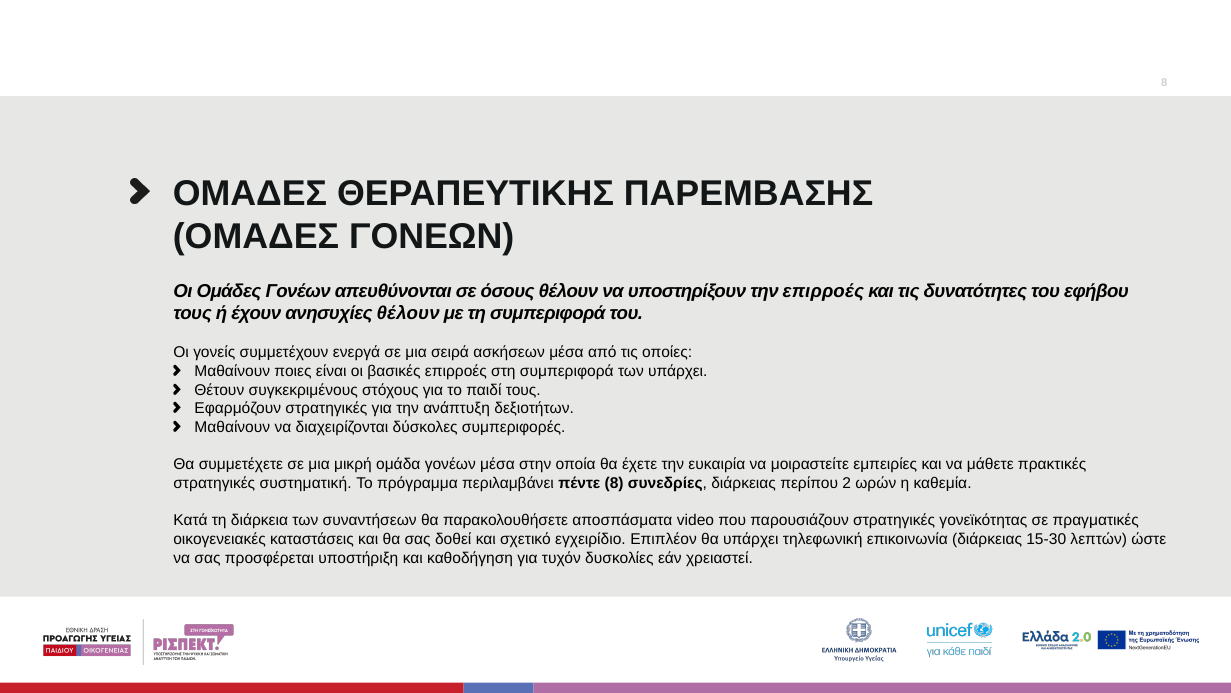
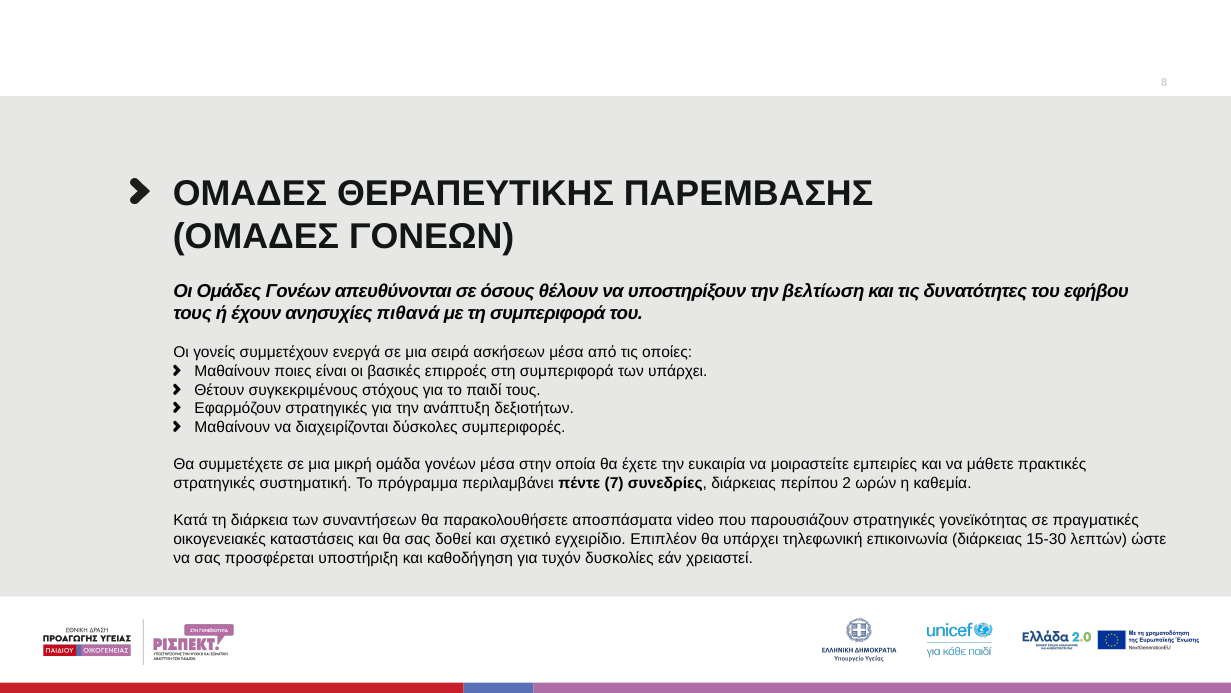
την επιρροές: επιρροές -> βελτίωση (824, 291)
ανησυχίες θέλουν: θέλουν -> πιθανά (408, 313)
πέντε 8: 8 -> 7 (614, 483)
